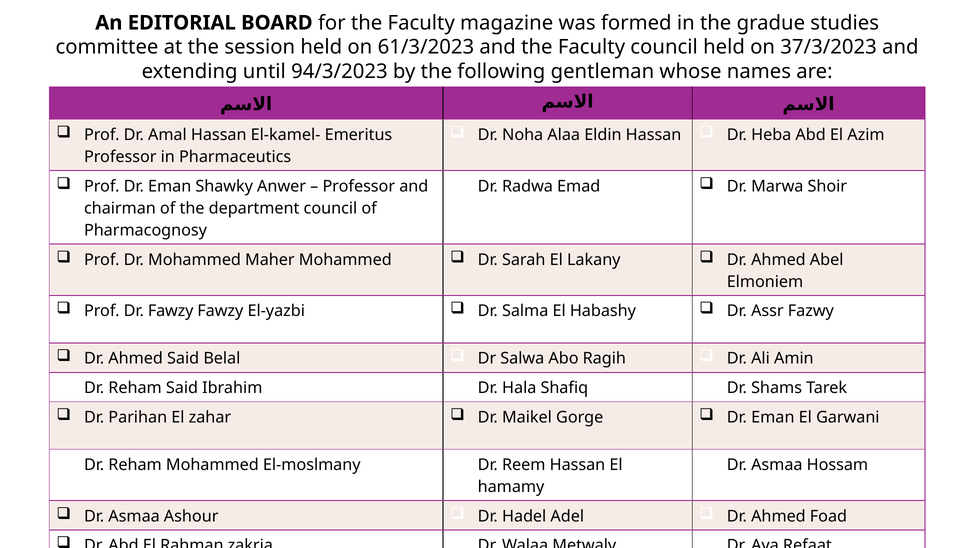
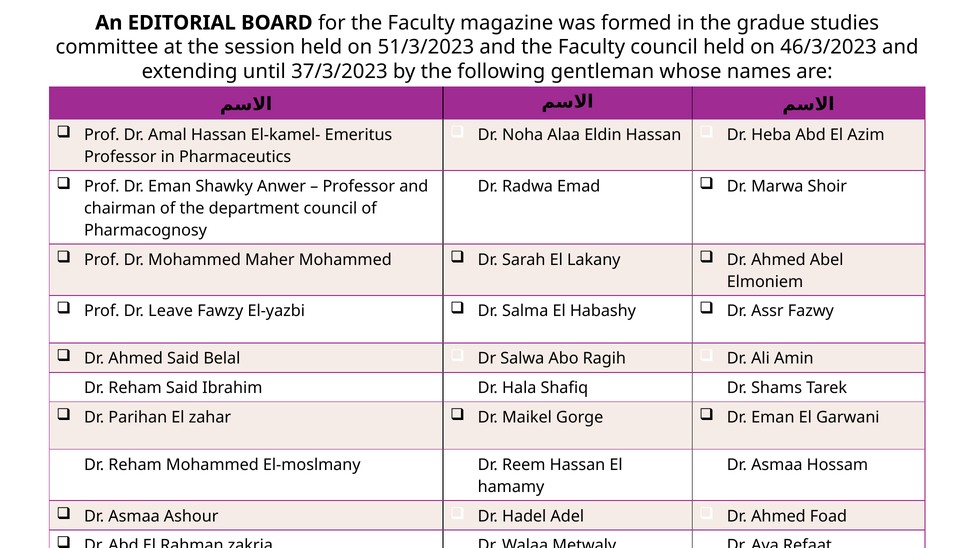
61/3/2023: 61/3/2023 -> 51/3/2023 (426, 47)
37/3/2023: 37/3/2023 -> 46/3/2023 (829, 47)
94/3/2023: 94/3/2023 -> 37/3/2023 (339, 72)
Dr Fawzy: Fawzy -> Leave (171, 311)
